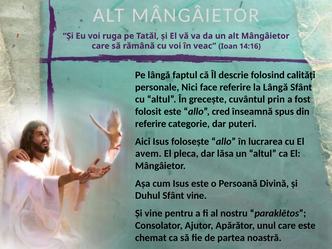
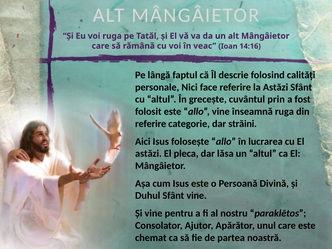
la Lângă: Lângă -> Astăzi (276, 87)
allo cred: cred -> vine (221, 112)
înseamnă spus: spus -> ruga (284, 112)
puteri: puteri -> străini (243, 124)
avem: avem -> astăzi (148, 154)
